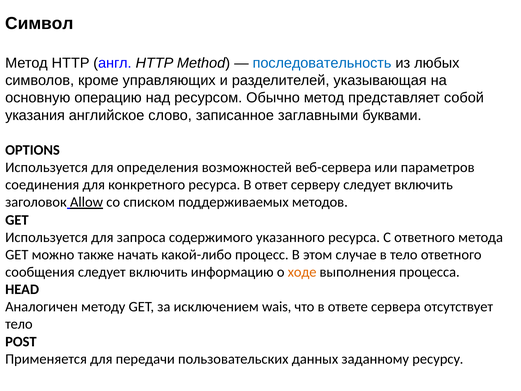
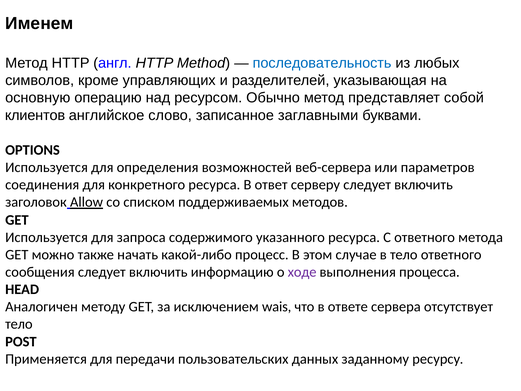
Символ: Символ -> Именем (39, 23)
указания: указания -> клиентов (35, 115)
ходе colour: orange -> purple (302, 272)
